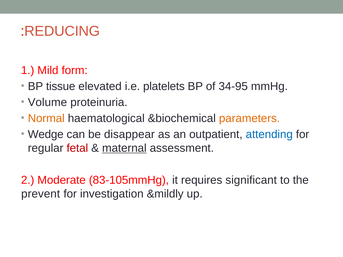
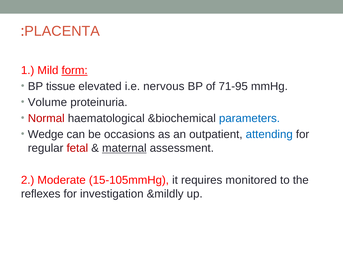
REDUCING: REDUCING -> PLACENTA (62, 31)
form underline: none -> present (75, 70)
platelets: platelets -> nervous (164, 86)
34-95: 34-95 -> 71-95 (233, 86)
Normal colour: orange -> red (46, 118)
parameters colour: orange -> blue (249, 118)
disappear: disappear -> occasions (129, 134)
83-105mmHg: 83-105mmHg -> 15-105mmHg (129, 180)
significant: significant -> monitored (251, 180)
prevent: prevent -> reflexes (41, 194)
